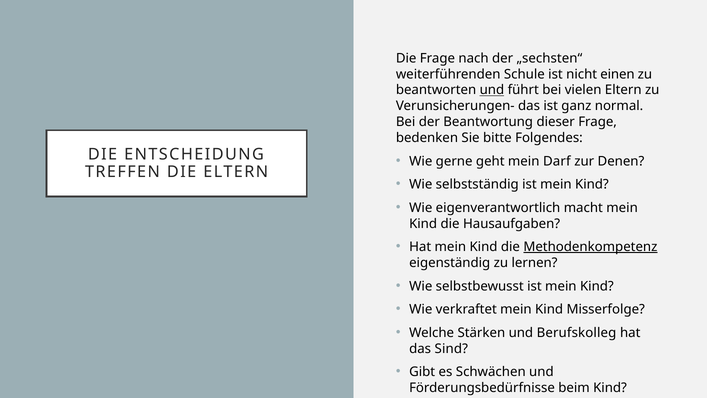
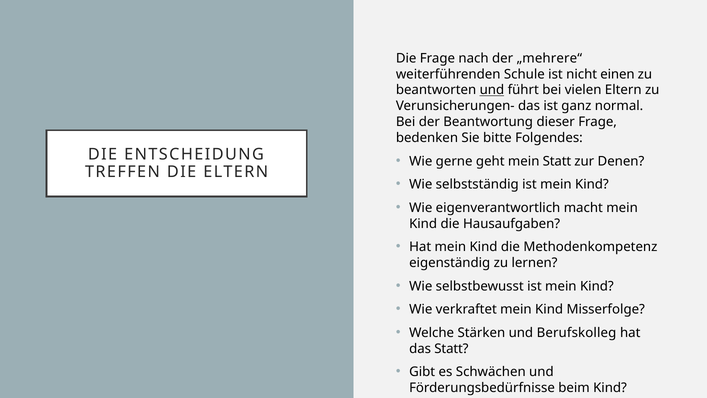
„sechsten“: „sechsten“ -> „mehrere“ (549, 58)
mein Darf: Darf -> Statt (557, 161)
Methodenkompetenz underline: present -> none (590, 247)
das Sind: Sind -> Statt (451, 348)
